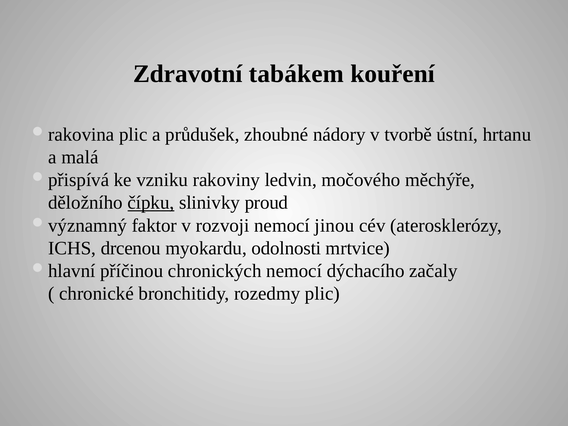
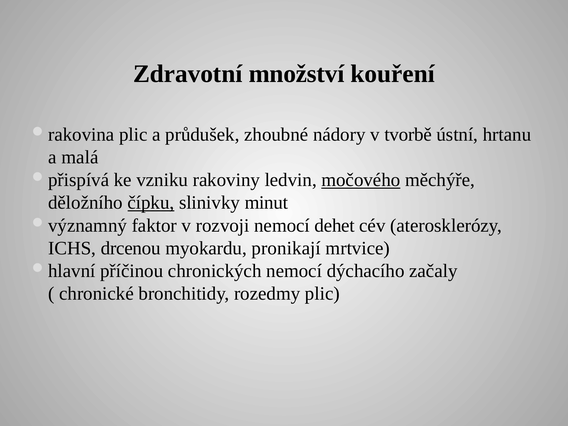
tabákem: tabákem -> množství (297, 74)
močového underline: none -> present (361, 180)
proud: proud -> minut (266, 203)
jinou: jinou -> dehet (335, 225)
odolnosti: odolnosti -> pronikají (286, 248)
